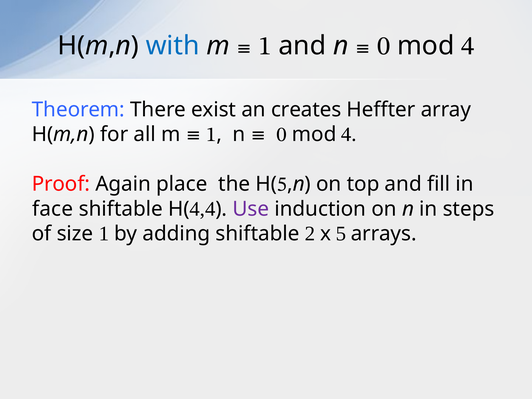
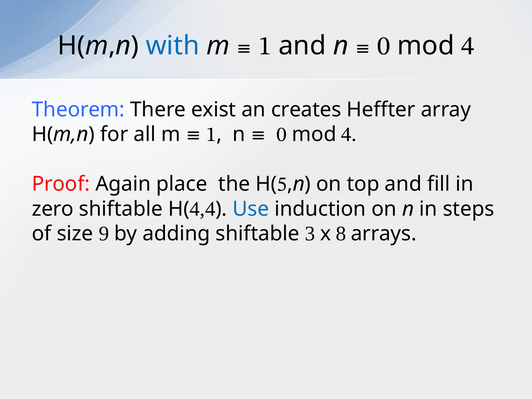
face: face -> zero (53, 209)
Use colour: purple -> blue (251, 209)
size 1: 1 -> 9 (104, 234)
2: 2 -> 3 (310, 234)
x 5: 5 -> 8 (341, 234)
